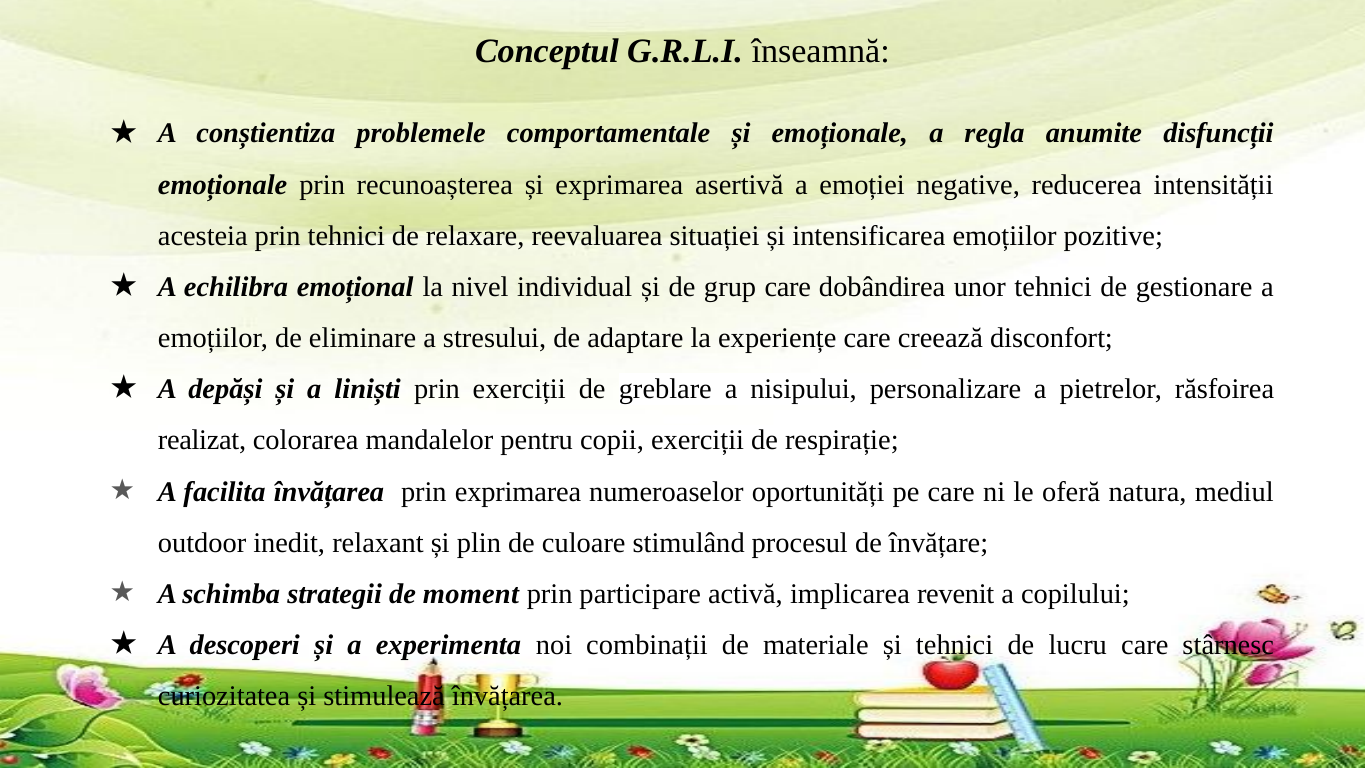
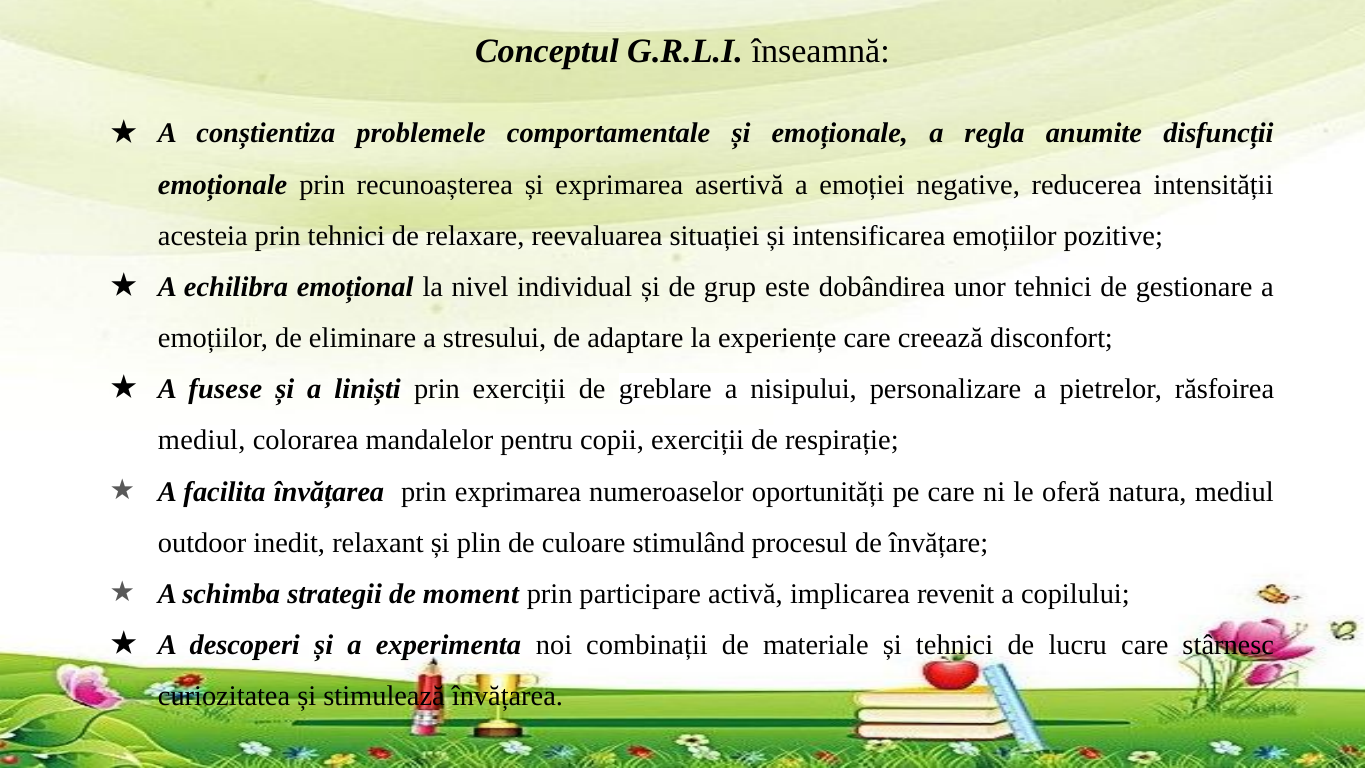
grup care: care -> este (787, 287)
depăși: depăși -> fusese (225, 389)
realizat: realizat -> mediul (202, 440)
